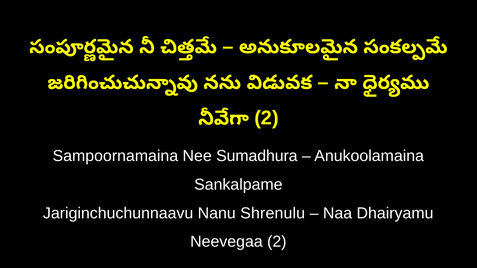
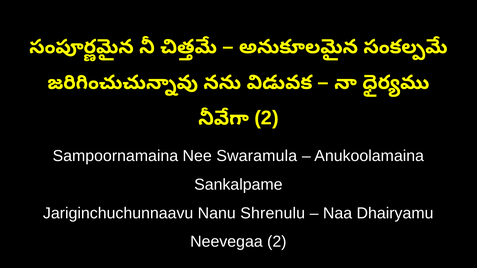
Sumadhura: Sumadhura -> Swaramula (257, 156)
